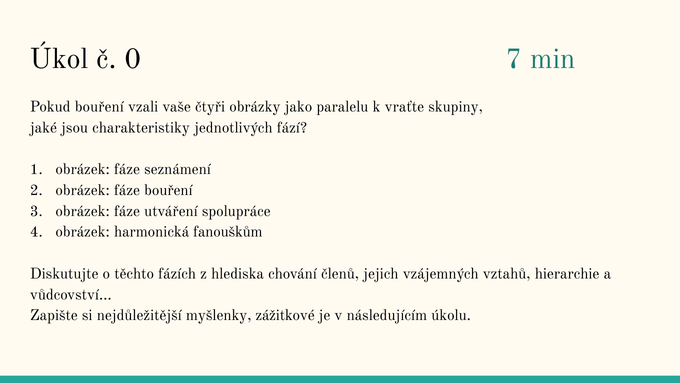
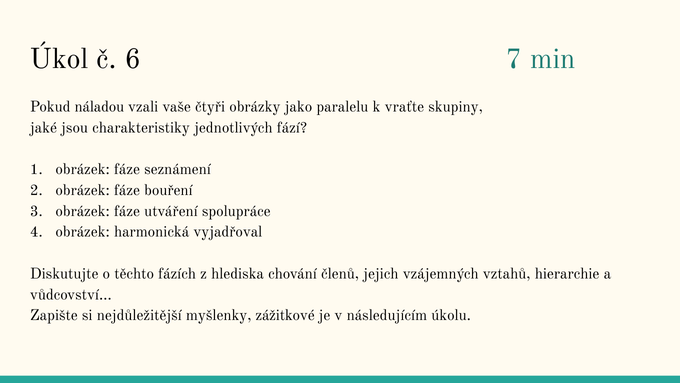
0: 0 -> 6 (133, 59)
Pokud bouření: bouření -> náladou (99, 107)
fanouškům: fanouškům -> vyjadřoval (228, 232)
